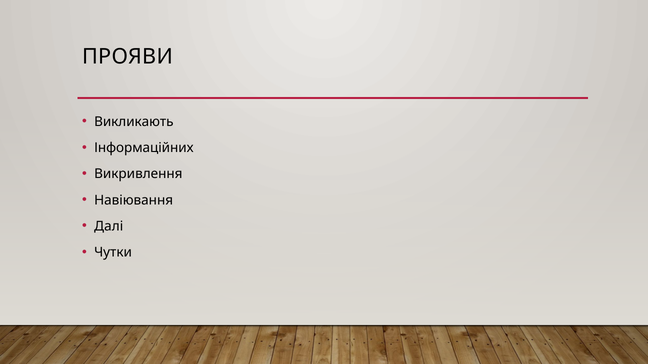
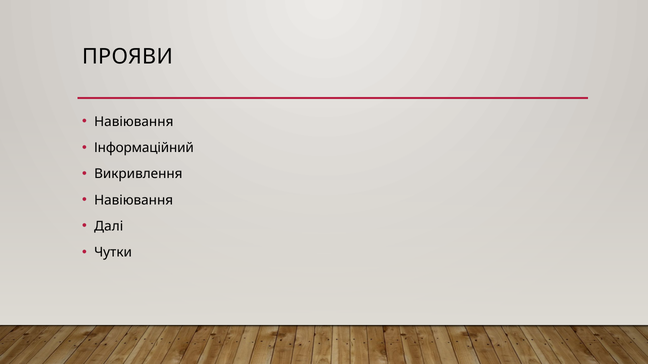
Викликають: Викликають -> Навіювання (134, 122)
Інформаційних: Інформаційних -> Інформаційний (144, 148)
